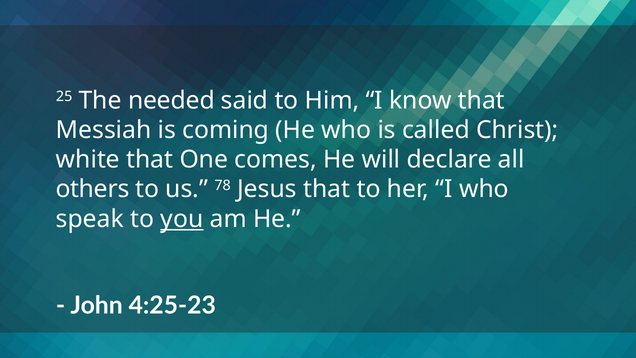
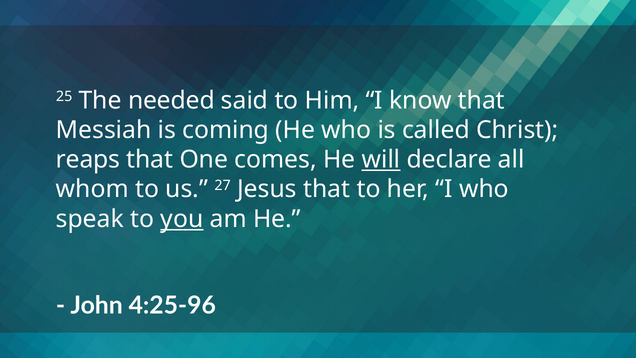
white: white -> reaps (88, 160)
will underline: none -> present (381, 160)
others: others -> whom (92, 189)
78: 78 -> 27 (223, 185)
4:25-23: 4:25-23 -> 4:25-96 (172, 306)
